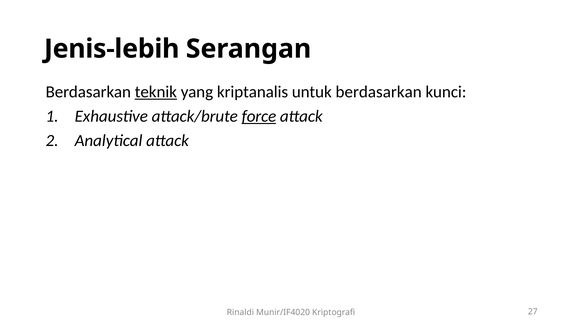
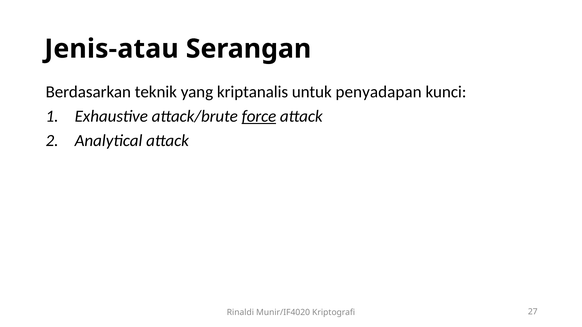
Jenis-lebih: Jenis-lebih -> Jenis-atau (112, 49)
teknik underline: present -> none (156, 92)
untuk berdasarkan: berdasarkan -> penyadapan (379, 92)
